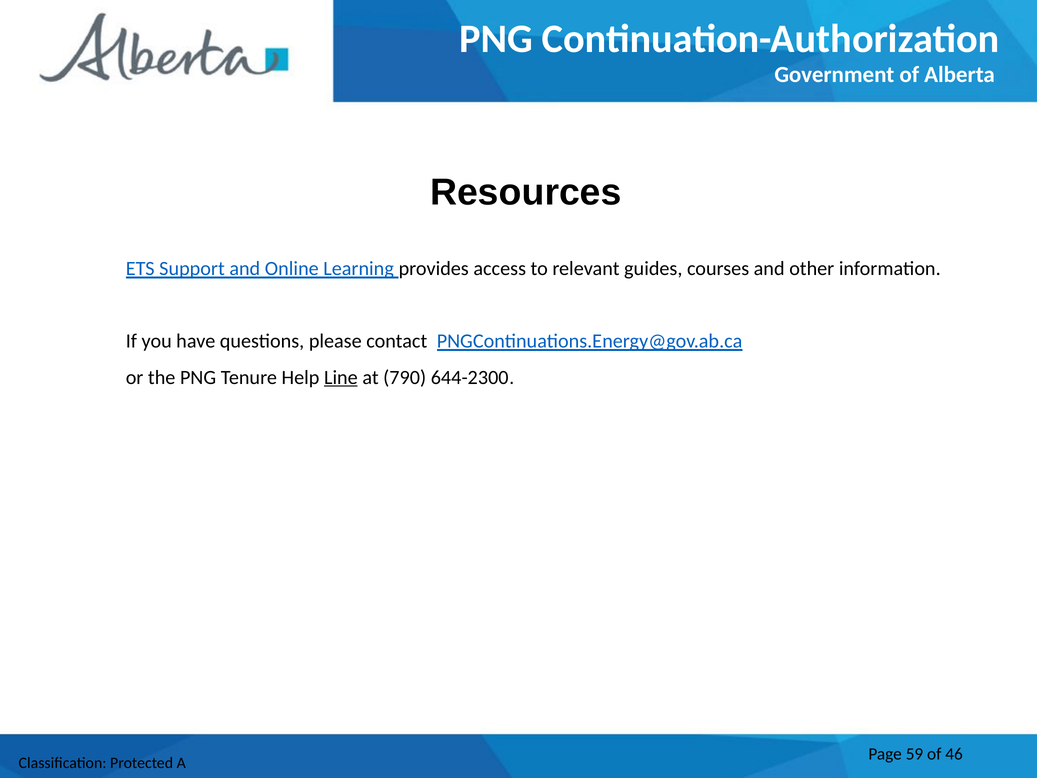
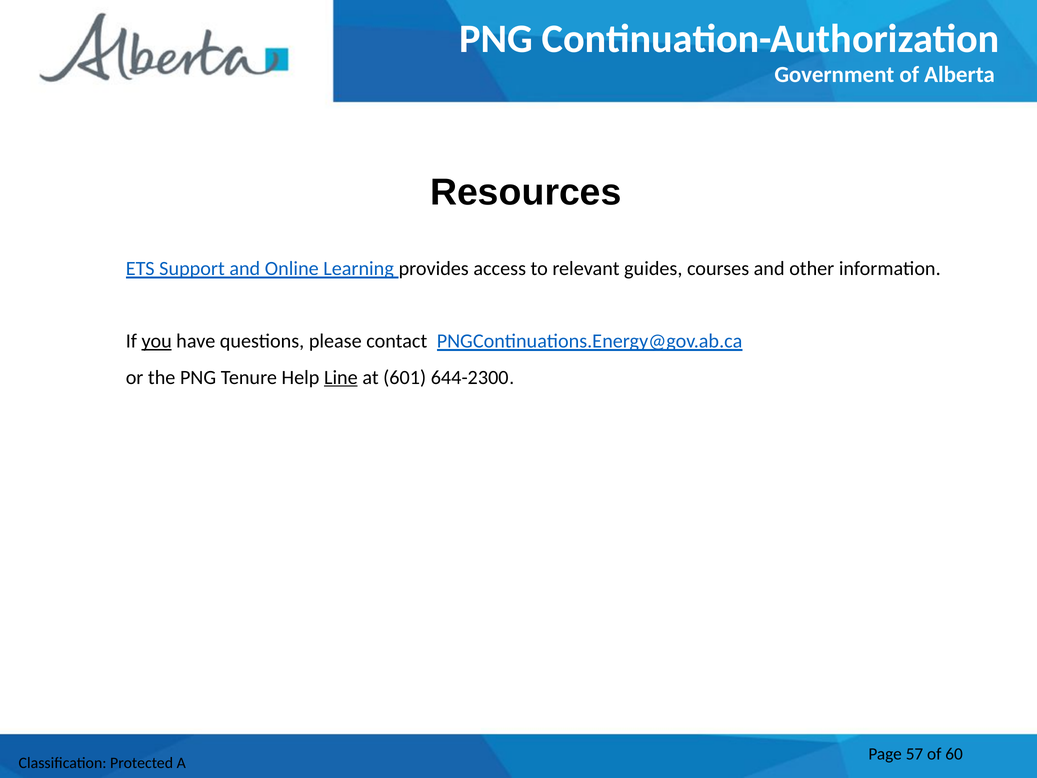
you underline: none -> present (157, 341)
790: 790 -> 601 (405, 377)
59: 59 -> 57 (914, 754)
46: 46 -> 60 (954, 754)
